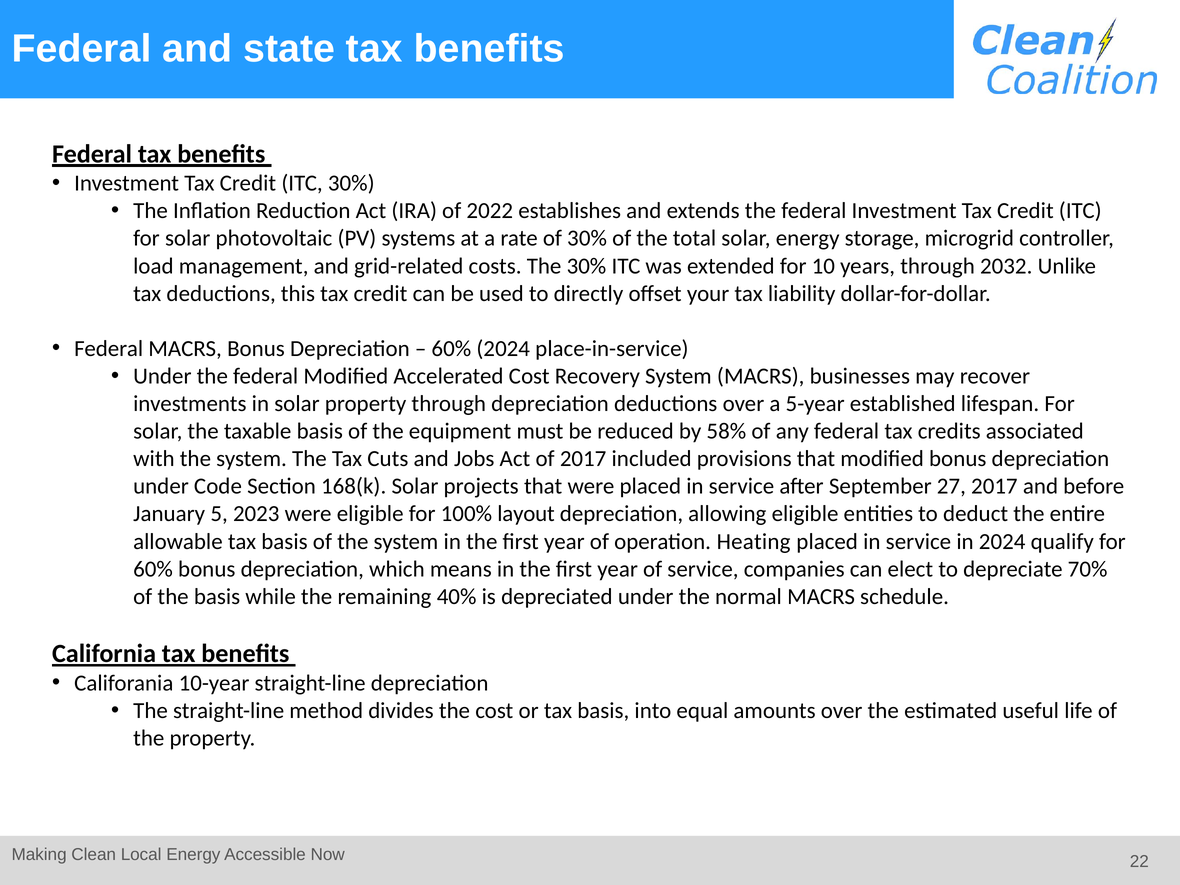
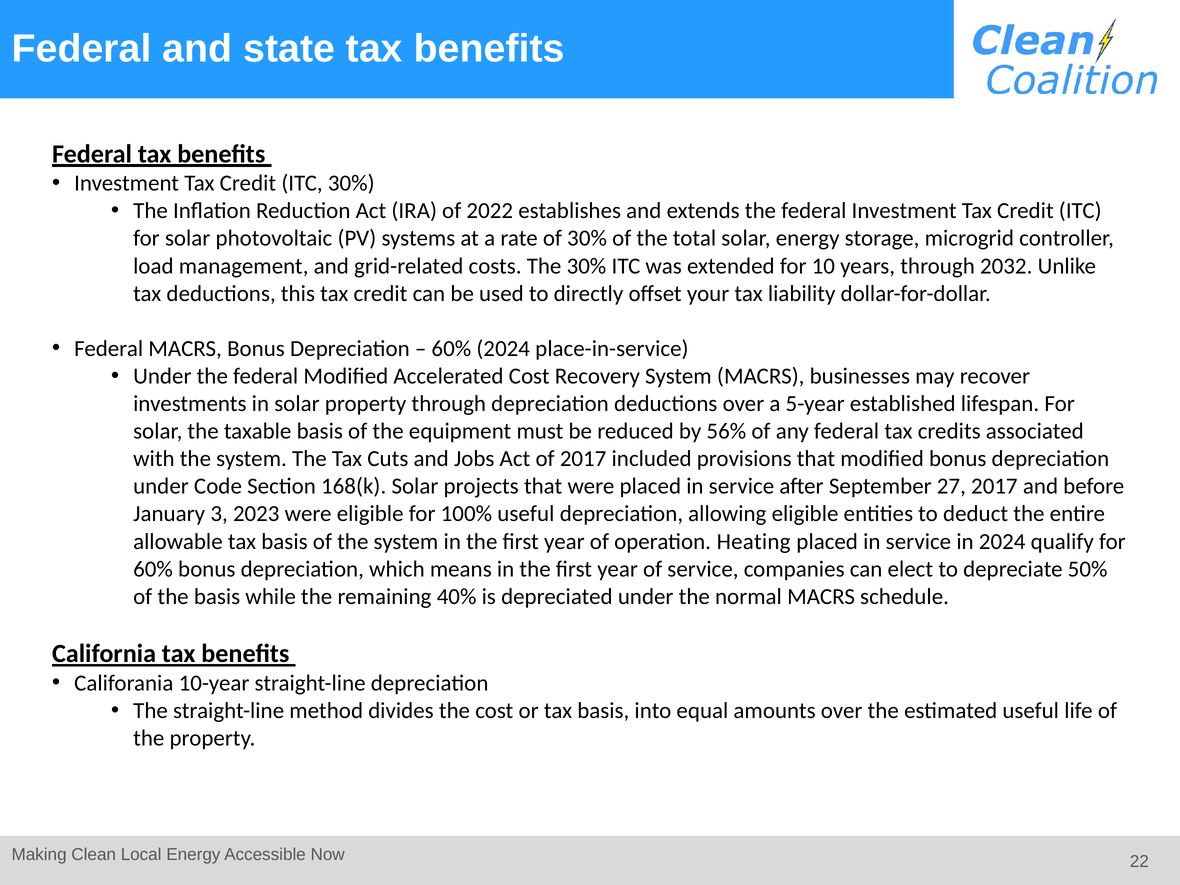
58%: 58% -> 56% (726, 431)
5: 5 -> 3 (219, 514)
100% layout: layout -> useful (526, 514)
70%: 70% -> 50% (1088, 569)
